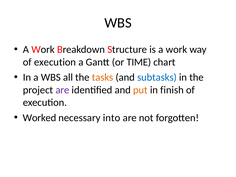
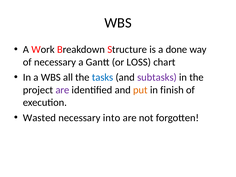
is a work: work -> done (176, 49)
execution: execution -> necessary (55, 62)
TIME: TIME -> LOSS (139, 62)
tasks colour: orange -> blue (103, 77)
subtasks colour: blue -> purple (157, 77)
Worked: Worked -> Wasted (39, 118)
